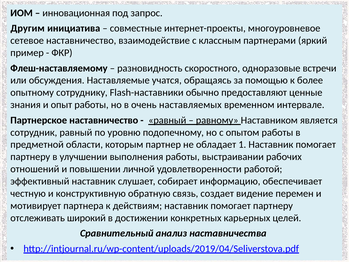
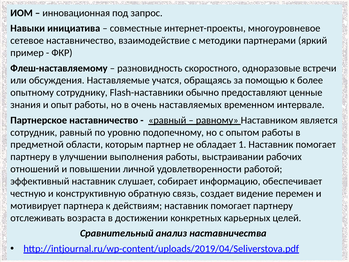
Другим: Другим -> Навыки (28, 28)
классным: классным -> методики (220, 41)
широкий: широкий -> возраста (86, 218)
